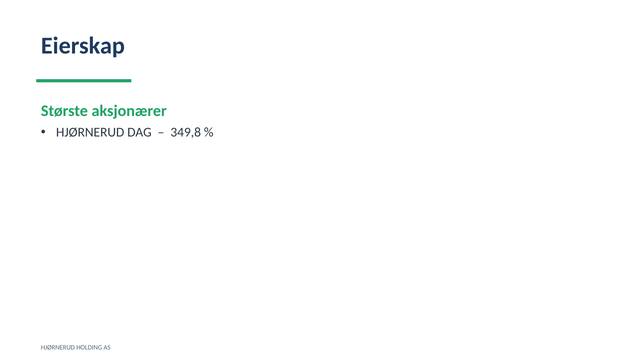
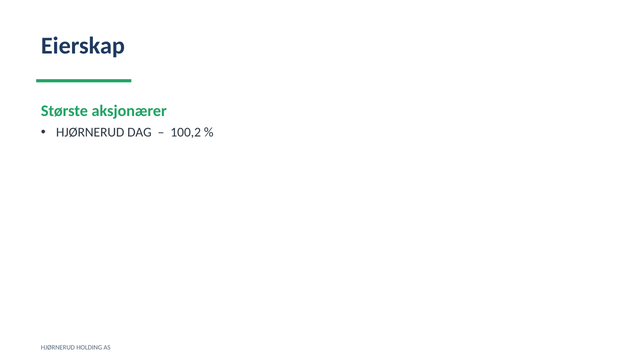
349,8: 349,8 -> 100,2 (186, 132)
